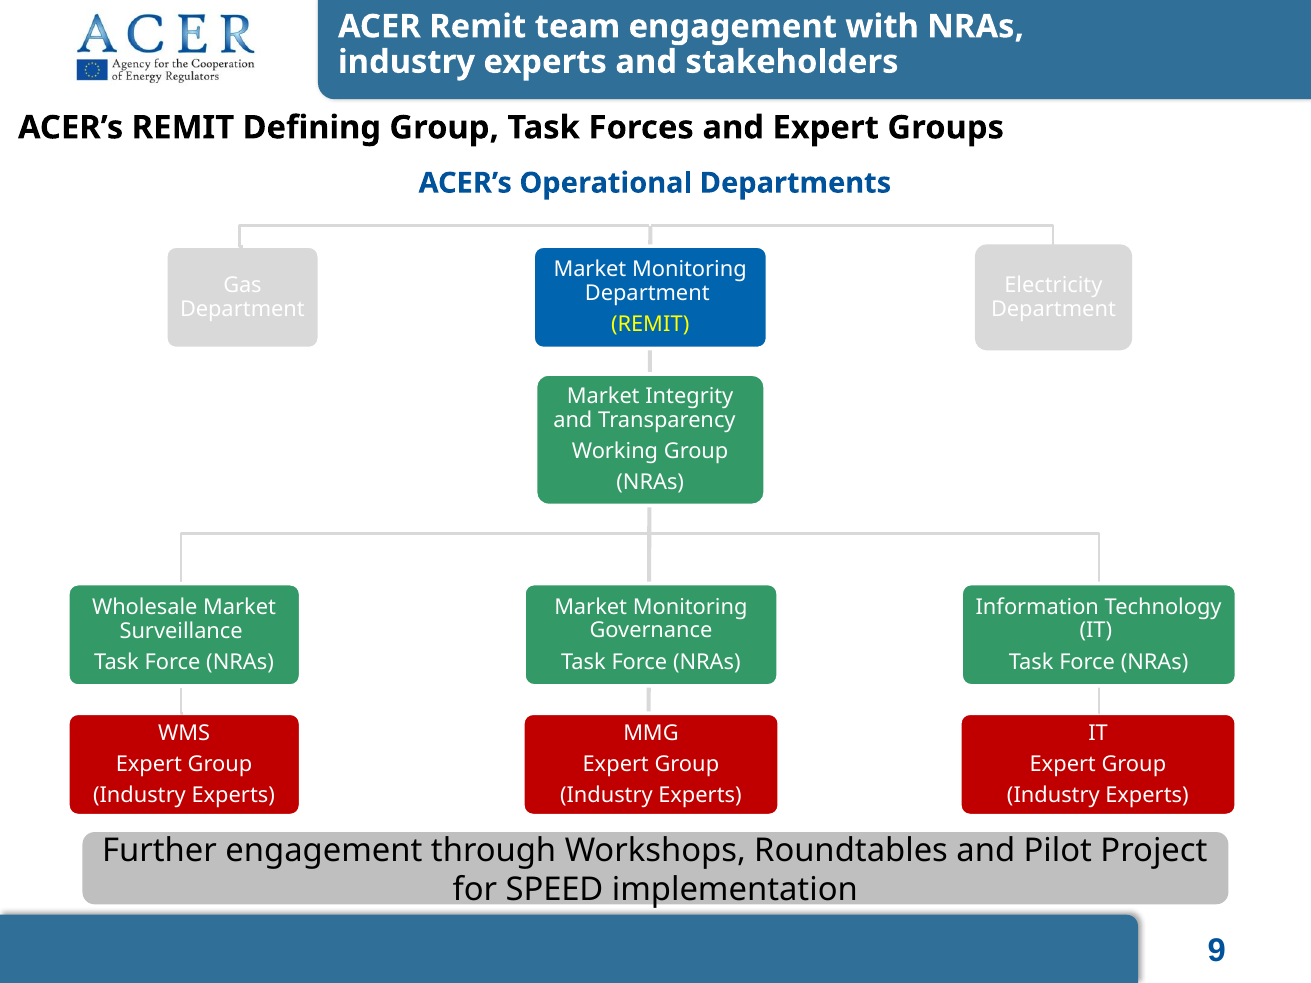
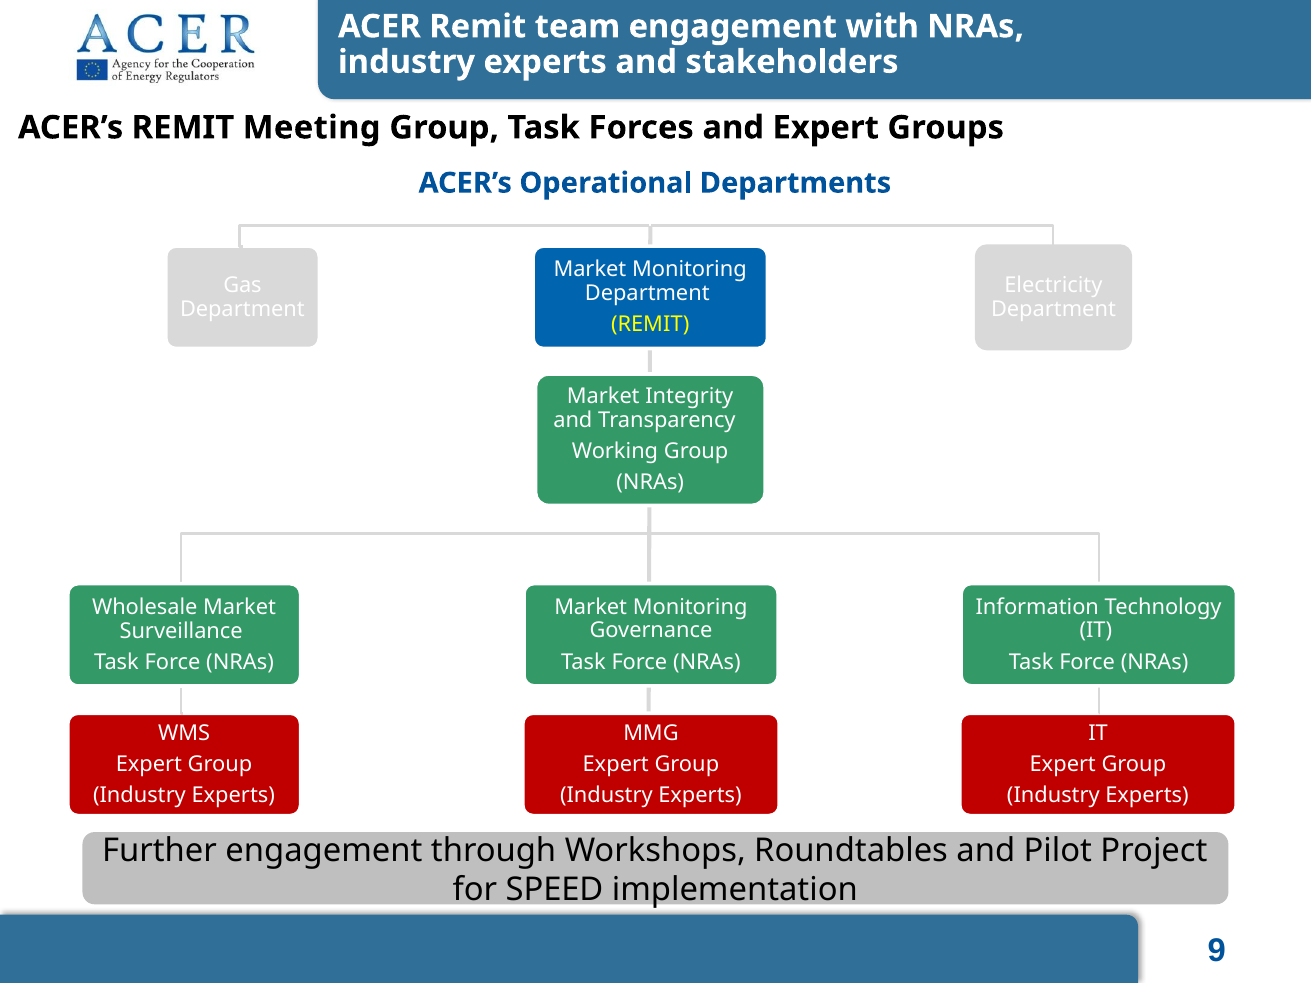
Defining: Defining -> Meeting (312, 128)
